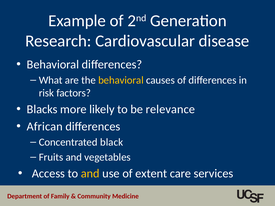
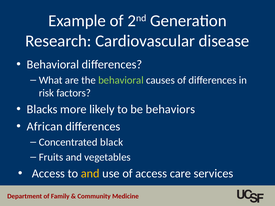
behavioral colour: yellow -> light green (121, 80)
relevance: relevance -> behaviors (170, 109)
of extent: extent -> access (151, 174)
